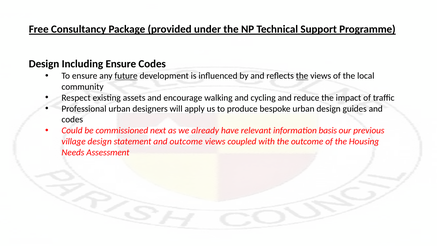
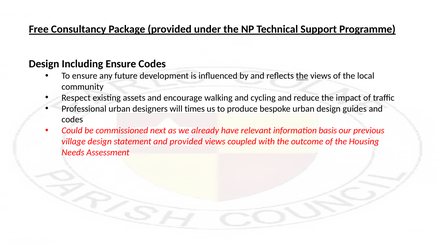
future underline: present -> none (126, 76)
apply: apply -> times (195, 109)
and outcome: outcome -> provided (186, 141)
